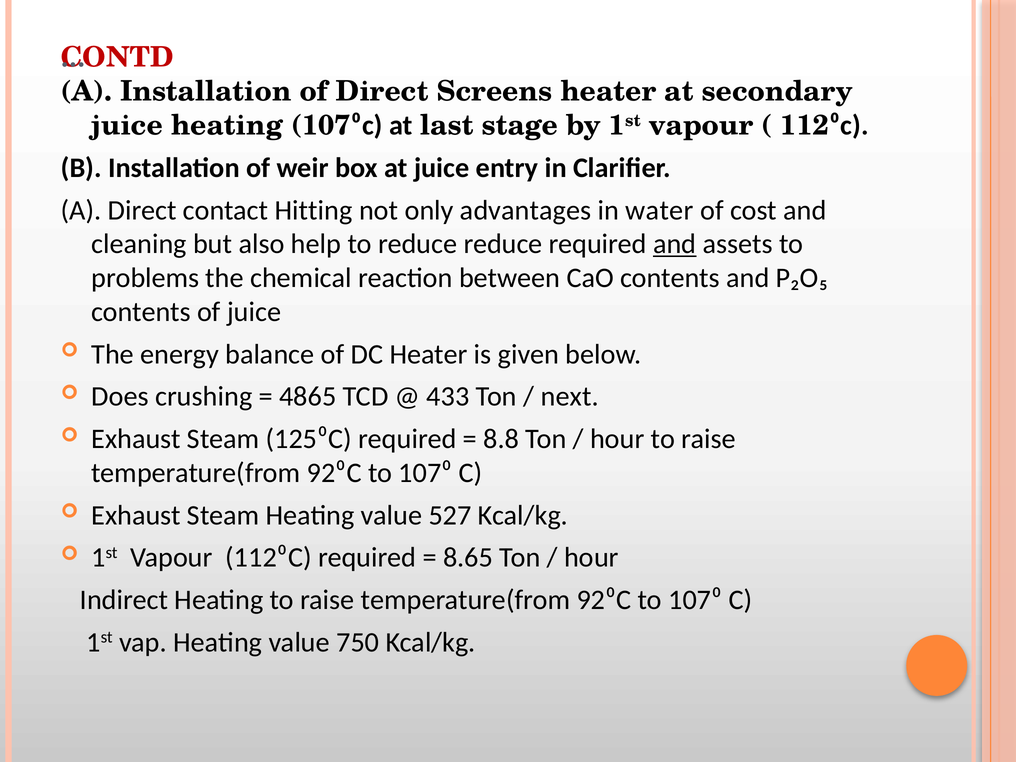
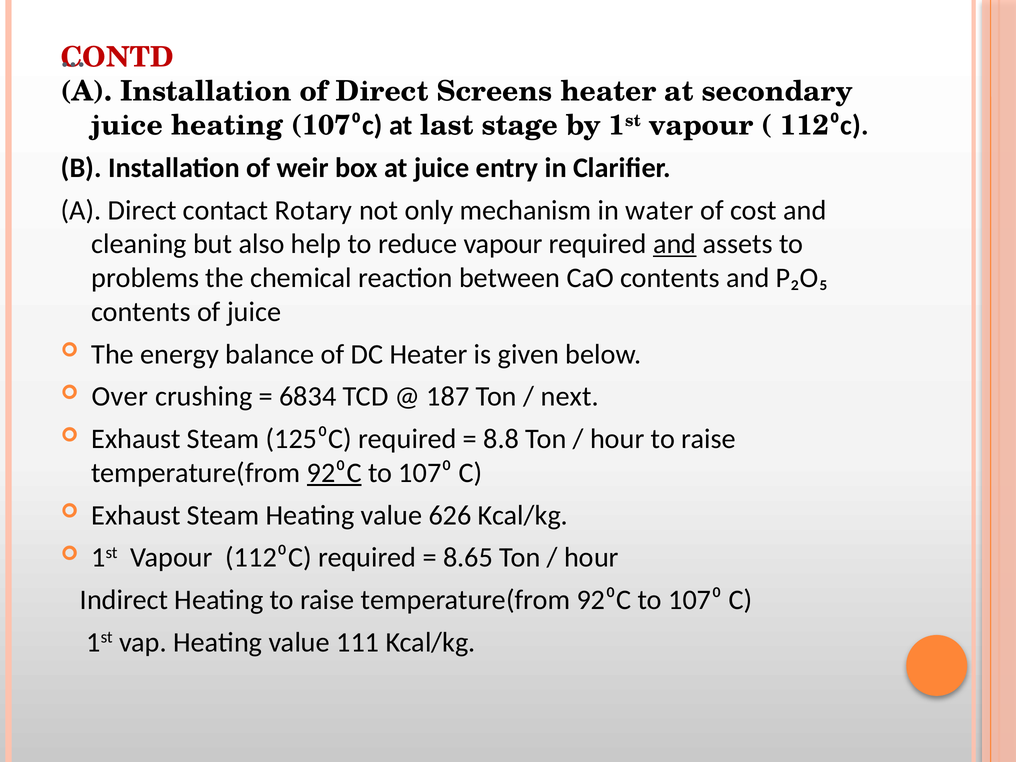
Hitting: Hitting -> Rotary (313, 210)
advantages: advantages -> mechanism (526, 210)
reduce reduce: reduce -> vapour (503, 244)
Does: Does -> Over (120, 397)
4865: 4865 -> 6834 (308, 397)
433: 433 -> 187 (448, 397)
92⁰C underline: none -> present (334, 473)
527: 527 -> 626 (450, 515)
750: 750 -> 111 (358, 642)
